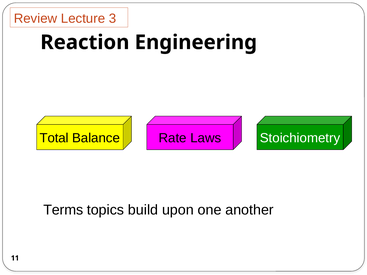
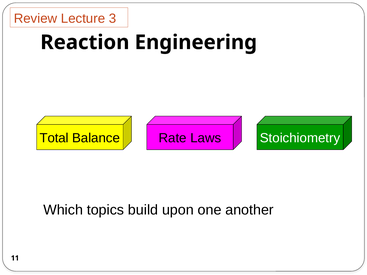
Terms: Terms -> Which (63, 210)
